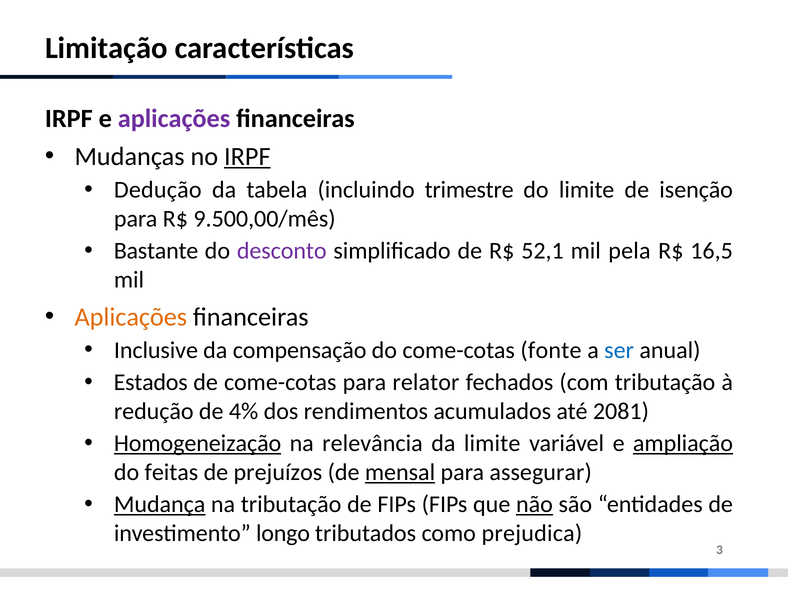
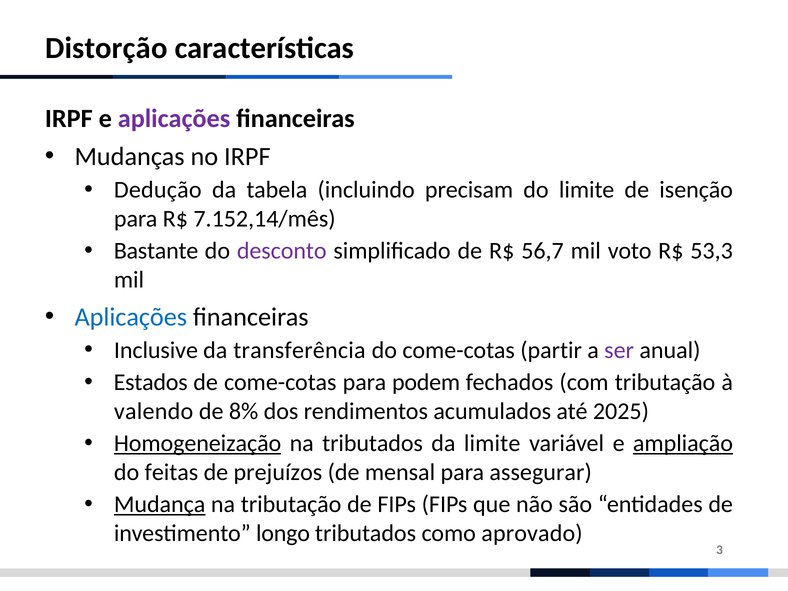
Limitação: Limitação -> Distorção (106, 48)
IRPF underline: present -> none (247, 157)
trimestre: trimestre -> precisam (469, 190)
9.500,00/mês: 9.500,00/mês -> 7.152,14/mês (264, 219)
52,1: 52,1 -> 56,7 (543, 251)
pela: pela -> voto (630, 251)
16,5: 16,5 -> 53,3 (712, 251)
Aplicações colour: orange -> blue (131, 317)
compensação: compensação -> transferência (299, 350)
fonte: fonte -> partir (551, 350)
ser colour: blue -> purple (619, 350)
relator: relator -> podem (426, 382)
redução: redução -> valendo (154, 411)
4%: 4% -> 8% (244, 411)
2081: 2081 -> 2025 (621, 411)
na relevância: relevância -> tributados (373, 443)
mensal underline: present -> none (400, 472)
não underline: present -> none (534, 504)
prejudica: prejudica -> aprovado (532, 533)
